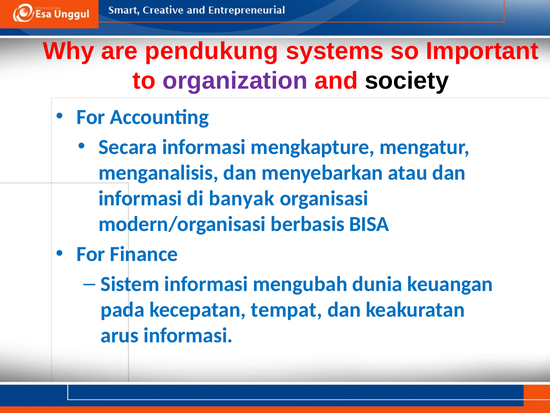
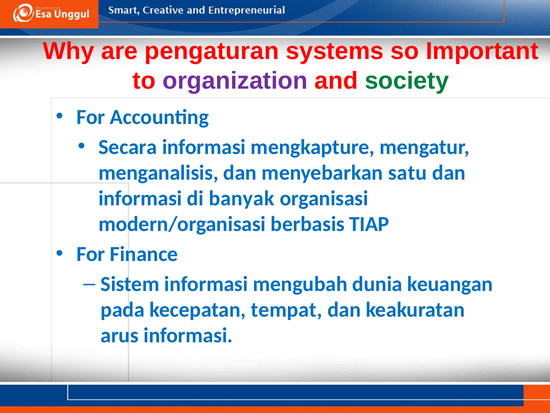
pendukung: pendukung -> pengaturan (212, 51)
society colour: black -> green (407, 80)
atau: atau -> satu (408, 173)
BISA: BISA -> TIAP (369, 224)
